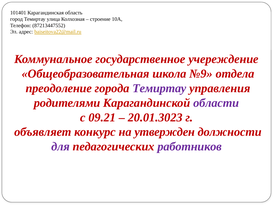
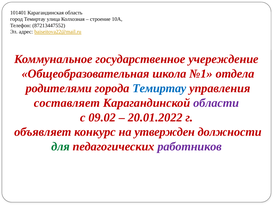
№9: №9 -> №1 (201, 74)
преодоление: преодоление -> родителями (59, 88)
Темиртау colour: purple -> blue (159, 88)
родителями: родителями -> составляет (67, 103)
09.21: 09.21 -> 09.02 (102, 117)
20.01.3023: 20.01.3023 -> 20.01.2022 (155, 117)
для colour: purple -> green (60, 146)
